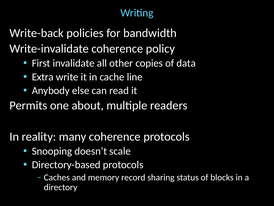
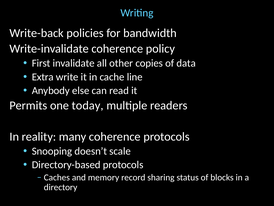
about: about -> today (88, 105)
